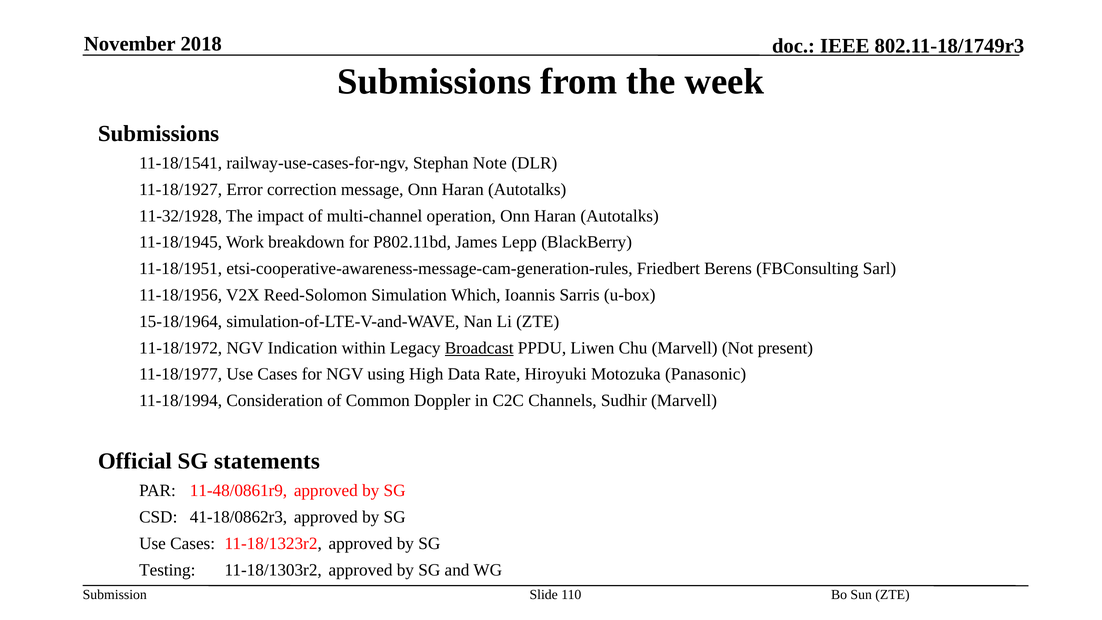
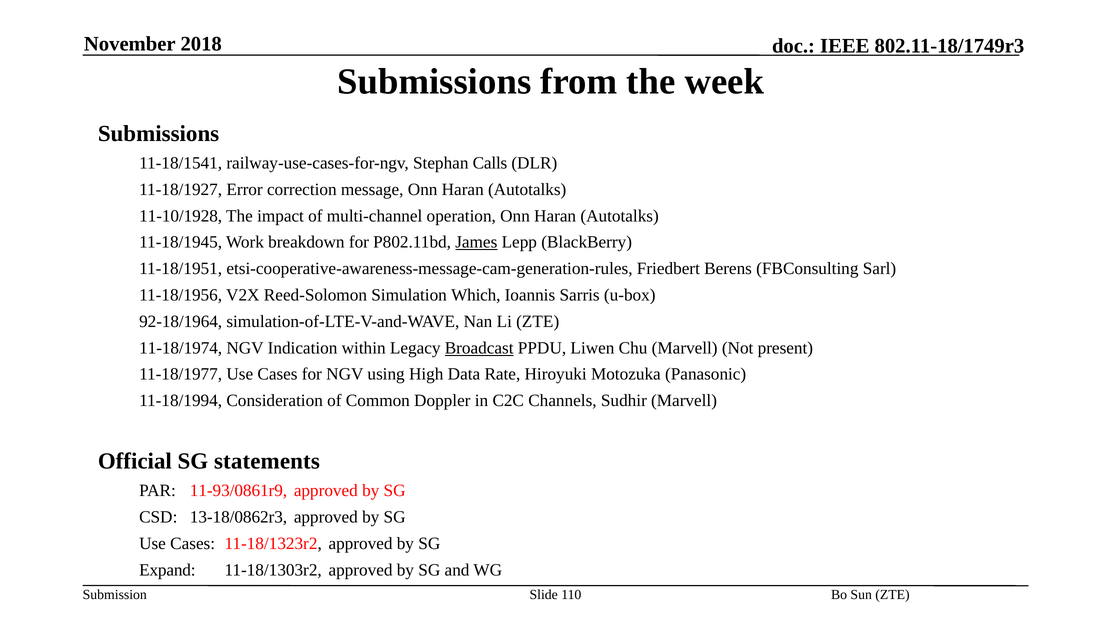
Note: Note -> Calls (490, 163)
11-32/1928: 11-32/1928 -> 11-10/1928 (181, 216)
James underline: none -> present (476, 242)
15-18/1964: 15-18/1964 -> 92-18/1964 (181, 321)
11-18/1972: 11-18/1972 -> 11-18/1974 (181, 348)
11-48/0861r9: 11-48/0861r9 -> 11-93/0861r9 (238, 491)
41-18/0862r3: 41-18/0862r3 -> 13-18/0862r3 (238, 517)
Testing: Testing -> Expand (167, 570)
